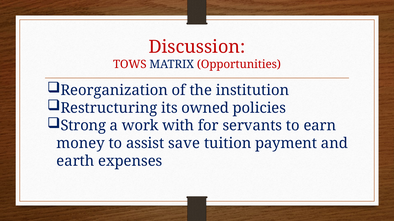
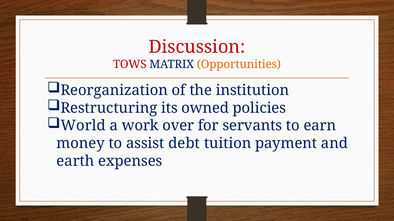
Opportunities colour: red -> orange (239, 64)
Strong: Strong -> World (83, 126)
with: with -> over (178, 126)
save: save -> debt (184, 144)
